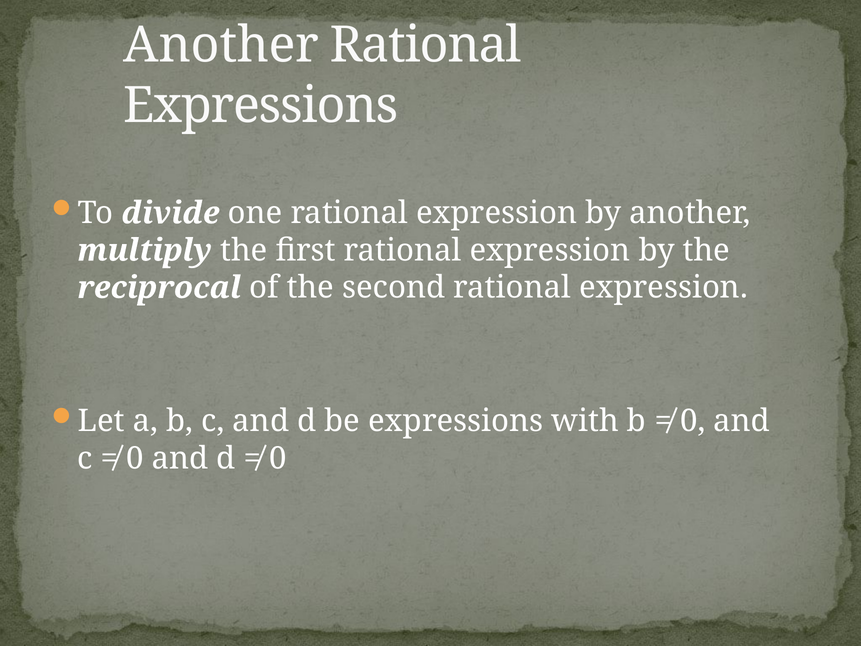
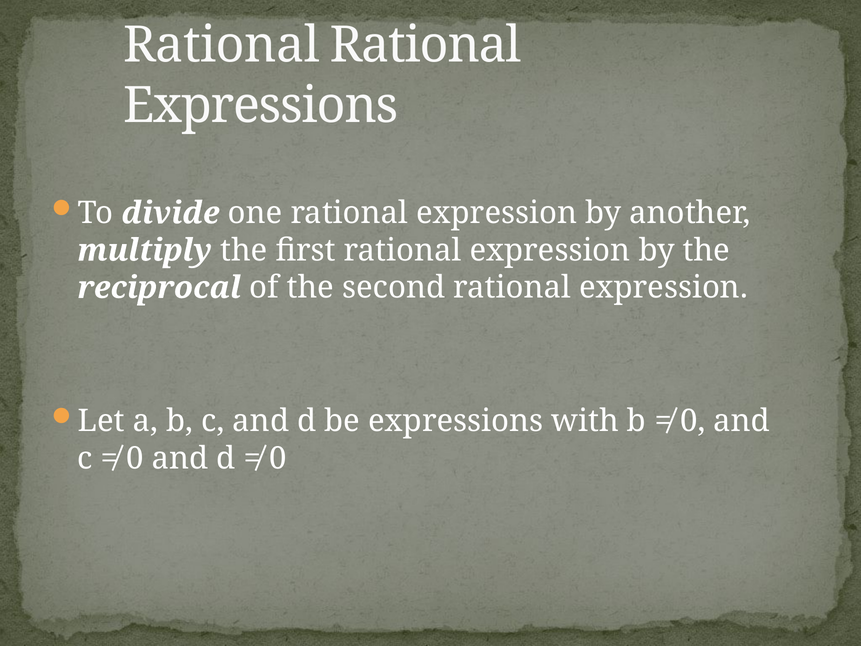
Another: Another -> Rational (221, 45)
